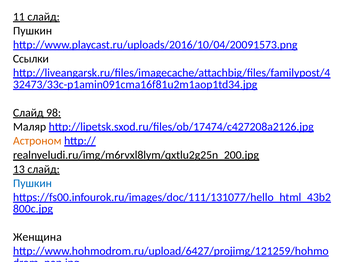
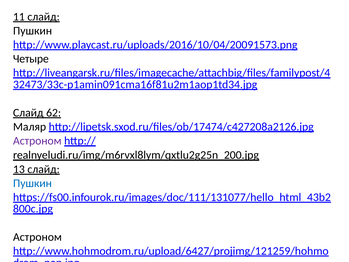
Ссылки: Ссылки -> Четыре (31, 59)
98: 98 -> 62 (54, 113)
Астроном colour: orange -> purple (37, 141)
Женщина: Женщина -> Астроном (37, 237)
